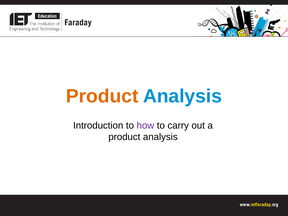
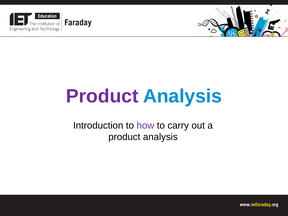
Product colour: orange -> purple (102, 96)
